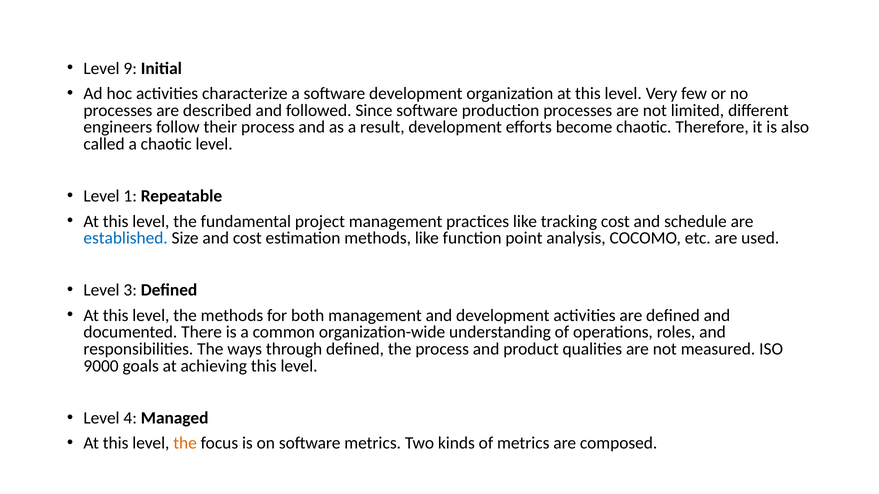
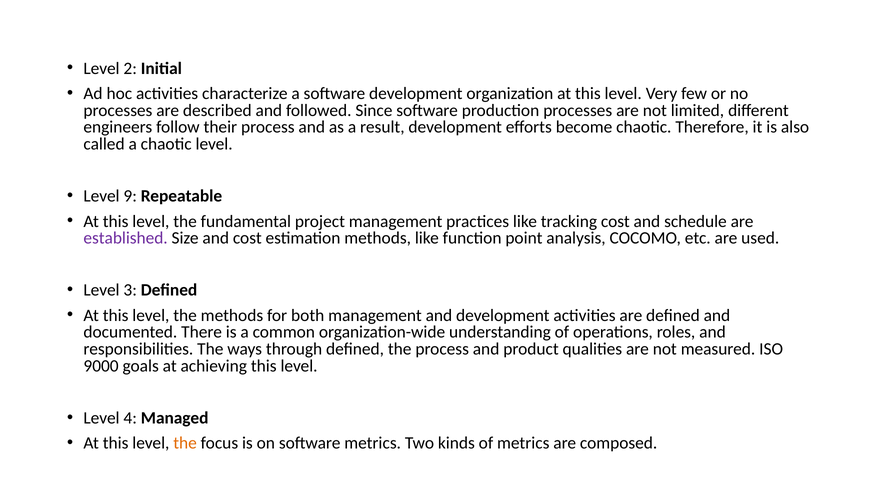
9: 9 -> 2 (130, 68)
1: 1 -> 9 (130, 196)
established colour: blue -> purple (126, 238)
